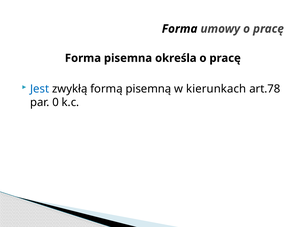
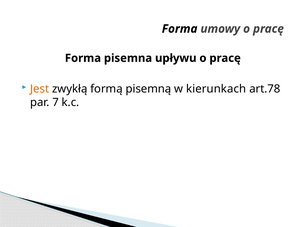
określa: określa -> upływu (176, 58)
Jest colour: blue -> orange (40, 89)
0: 0 -> 7 (56, 102)
